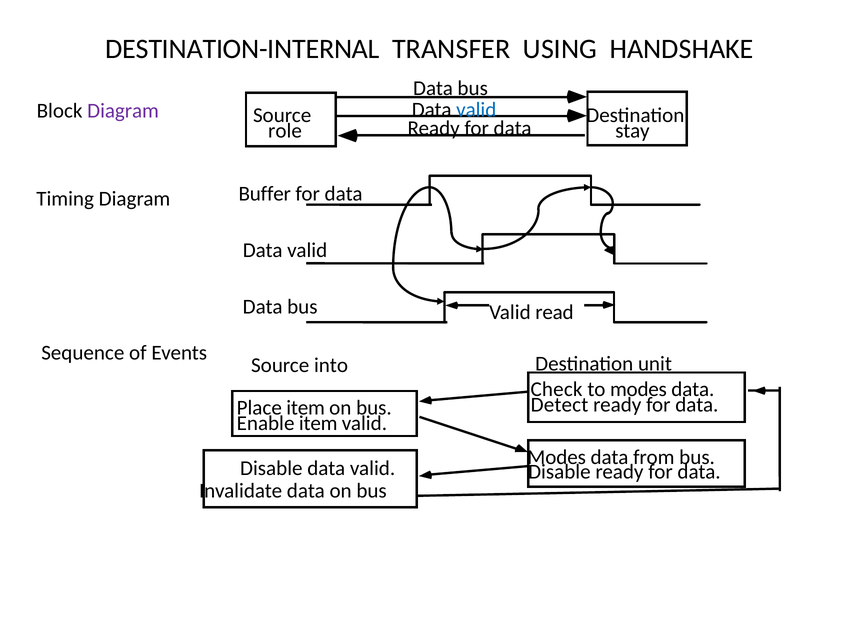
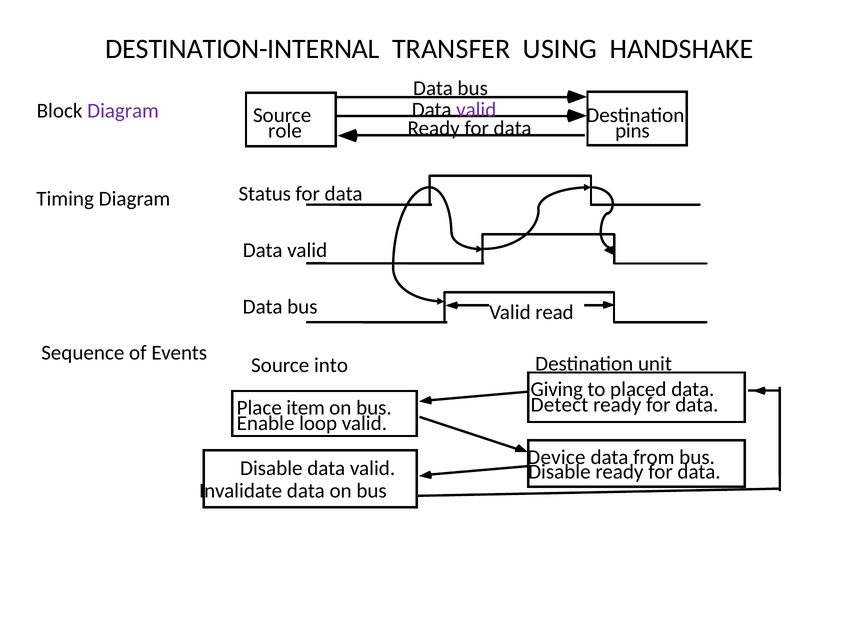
valid colour: blue -> purple (476, 110)
stay: stay -> pins (632, 131)
Buffer: Buffer -> Status (265, 194)
Check: Check -> Giving (557, 389)
to modes: modes -> placed (638, 389)
Enable item: item -> loop (318, 423)
Modes: Modes -> Device (556, 457)
